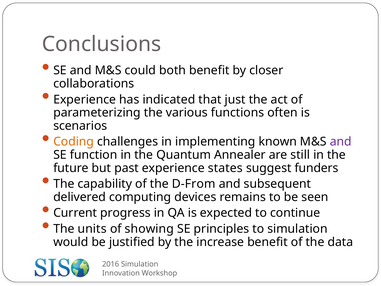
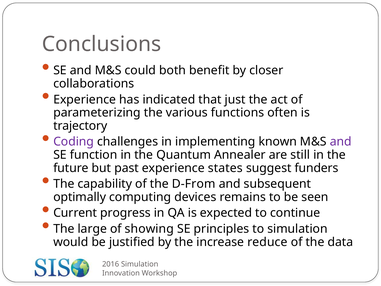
scenarios: scenarios -> trajectory (80, 126)
Coding colour: orange -> purple (74, 142)
delivered: delivered -> optimally (80, 197)
units: units -> large (92, 229)
increase benefit: benefit -> reduce (267, 242)
